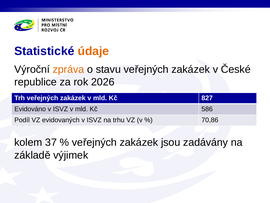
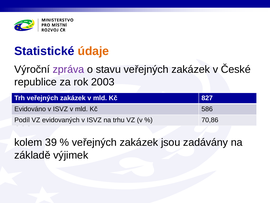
zpráva colour: orange -> purple (68, 69)
2026: 2026 -> 2003 (103, 82)
37: 37 -> 39 (51, 142)
